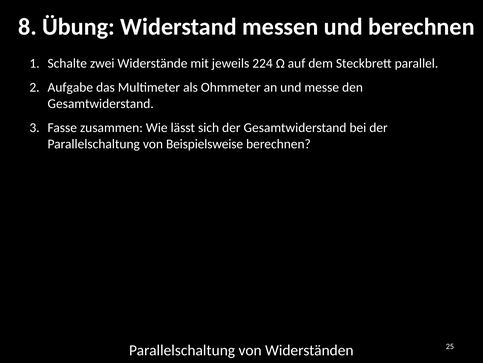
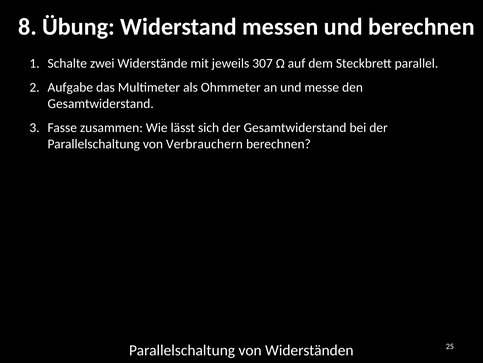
224: 224 -> 307 (263, 63)
Beispielsweise: Beispielsweise -> Verbrauchern (204, 144)
